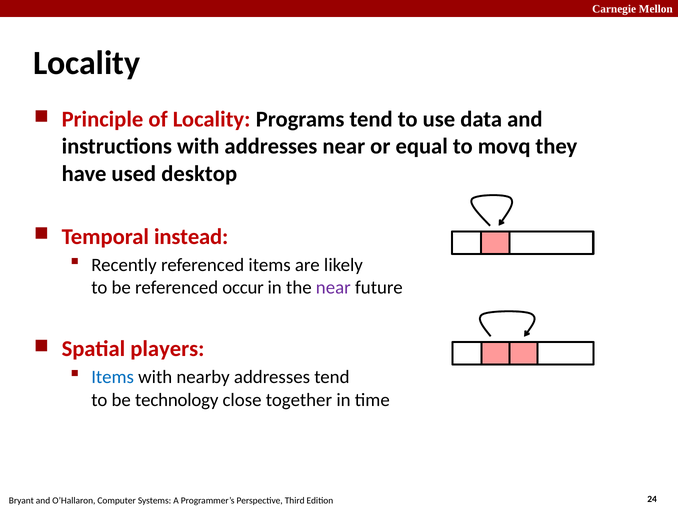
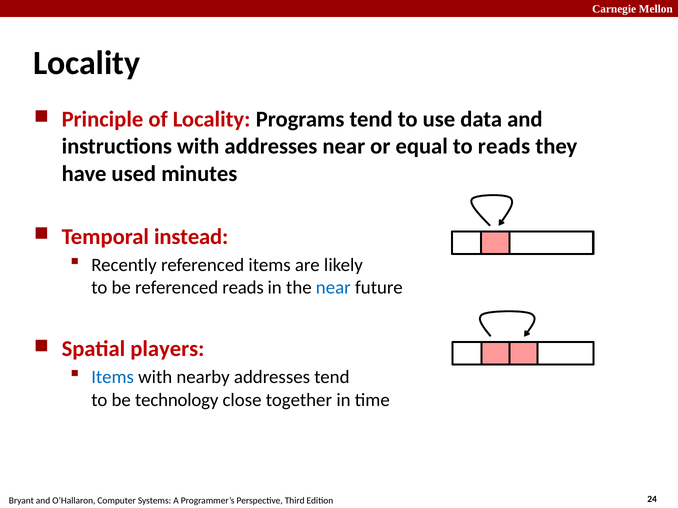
to movq: movq -> reads (504, 147)
desktop: desktop -> minutes (199, 174)
referenced occur: occur -> reads (243, 288)
near colour: purple -> blue (333, 288)
